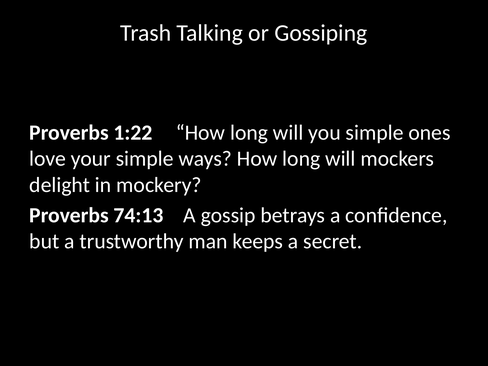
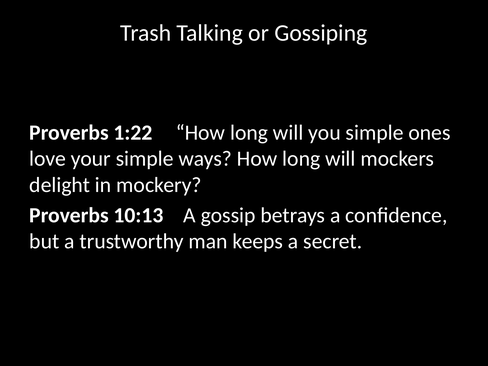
74:13: 74:13 -> 10:13 (139, 215)
